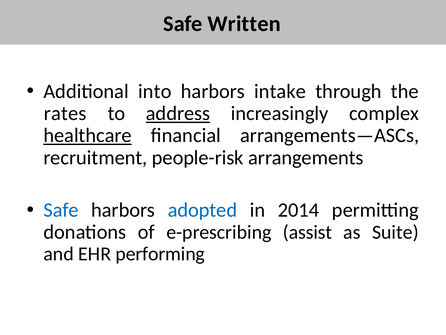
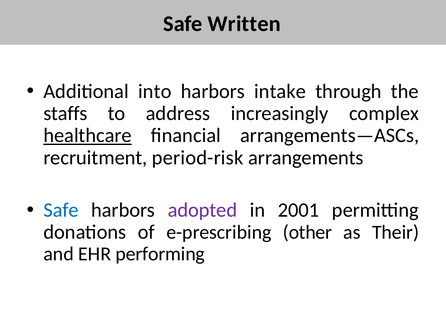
rates: rates -> staffs (65, 113)
address underline: present -> none (178, 113)
people-risk: people-risk -> period-risk (198, 157)
adopted colour: blue -> purple (202, 210)
2014: 2014 -> 2001 (299, 210)
assist: assist -> other (307, 232)
Suite: Suite -> Their (396, 232)
